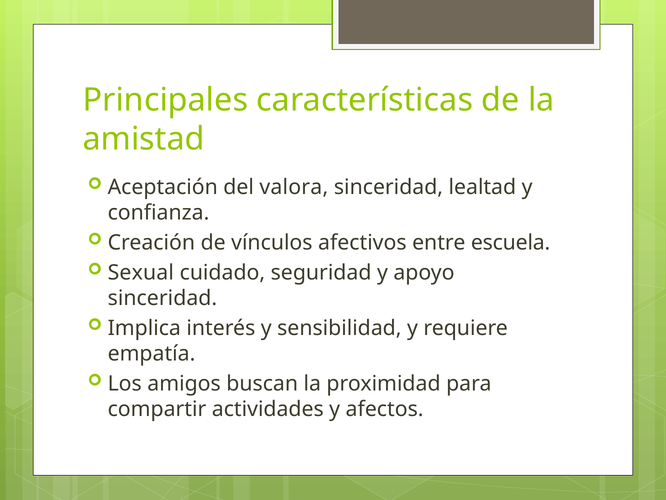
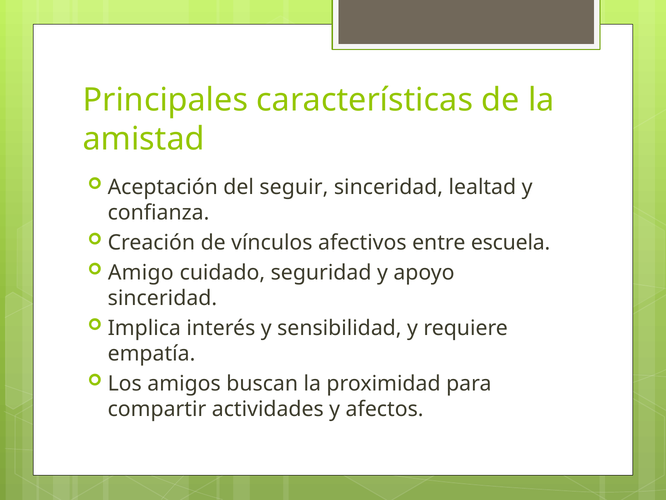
valora: valora -> seguir (294, 187)
Sexual: Sexual -> Amigo (141, 272)
